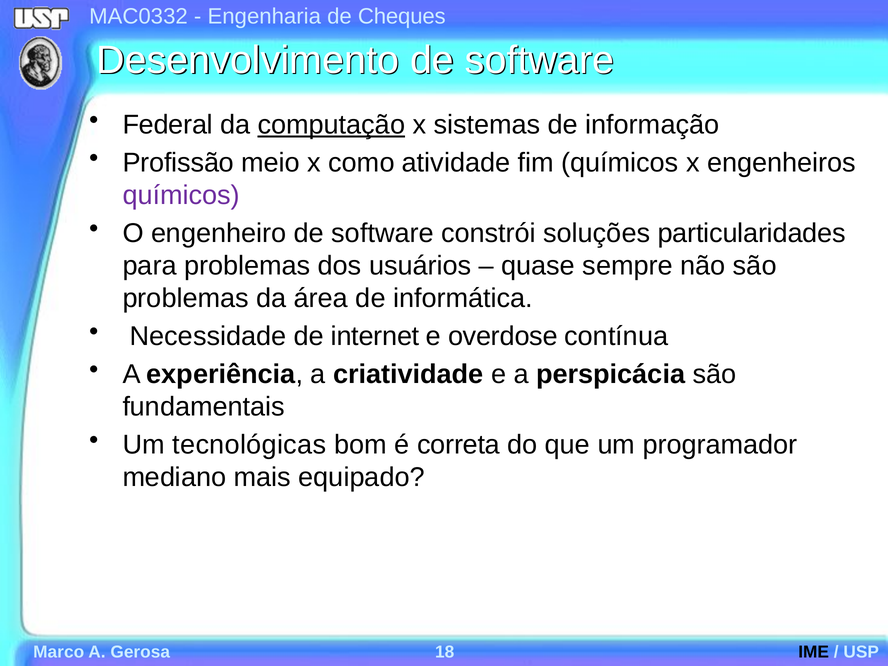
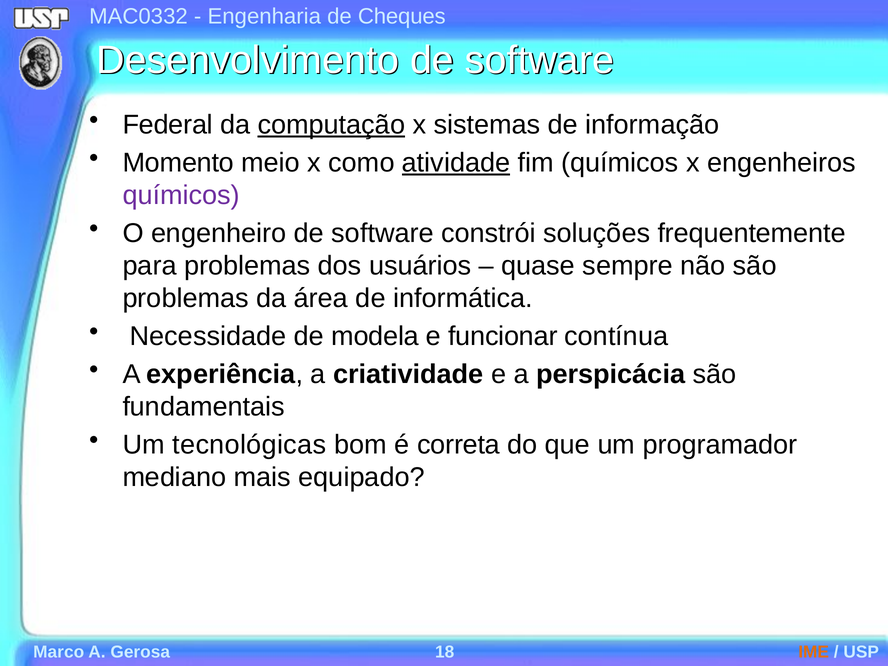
Profissão: Profissão -> Momento (178, 163)
atividade underline: none -> present (456, 163)
particularidades: particularidades -> frequentemente (752, 233)
internet: internet -> modela (375, 336)
overdose: overdose -> funcionar (503, 336)
IME colour: black -> orange (814, 652)
